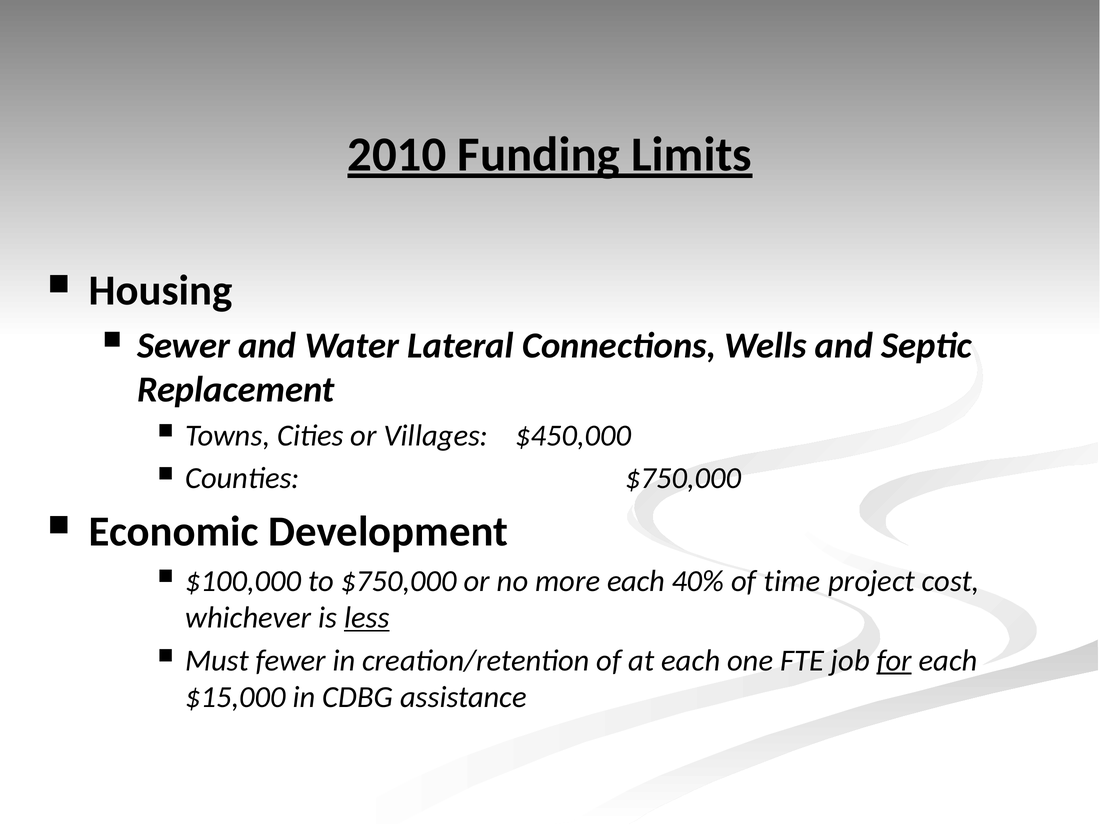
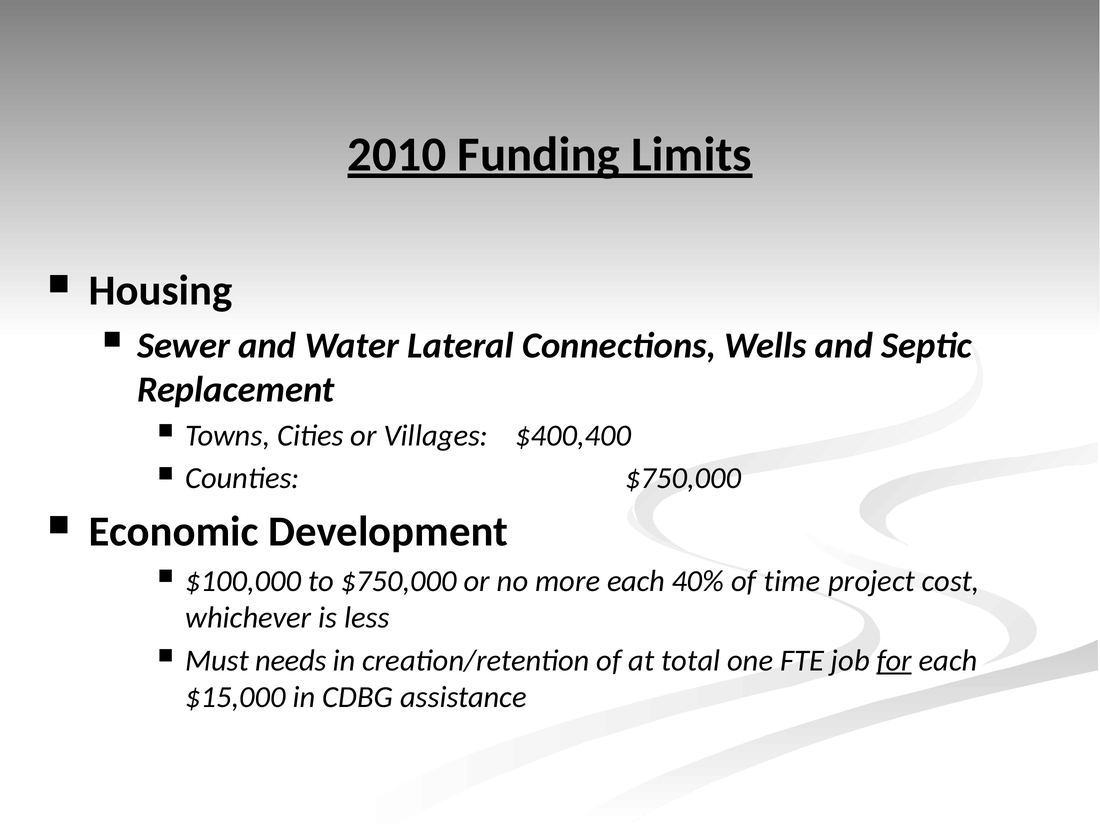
$450,000: $450,000 -> $400,400 (573, 435)
less underline: present -> none (367, 618)
fewer: fewer -> needs (291, 660)
at each: each -> total (691, 660)
